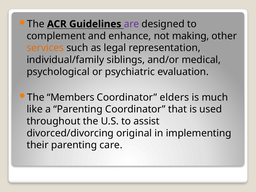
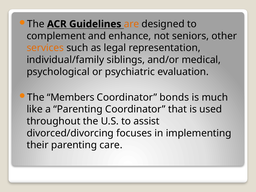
are colour: purple -> orange (131, 24)
making: making -> seniors (191, 36)
elders: elders -> bonds (174, 97)
original: original -> focuses (134, 133)
